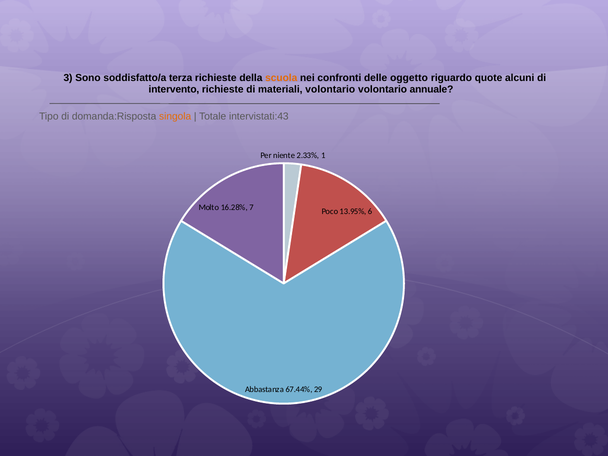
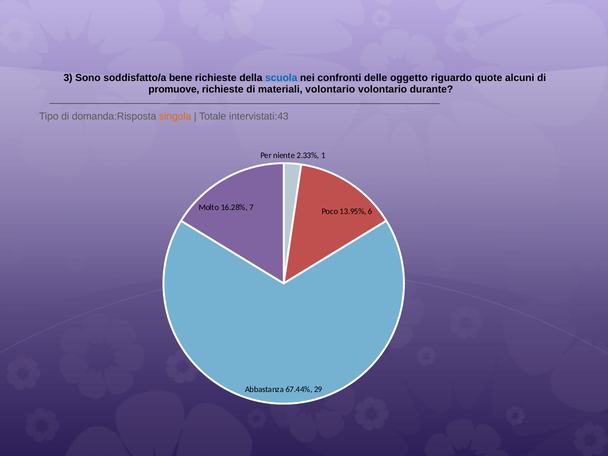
terza: terza -> bene (181, 78)
scuola colour: orange -> blue (281, 78)
intervento: intervento -> promuove (174, 89)
annuale: annuale -> durante (431, 89)
